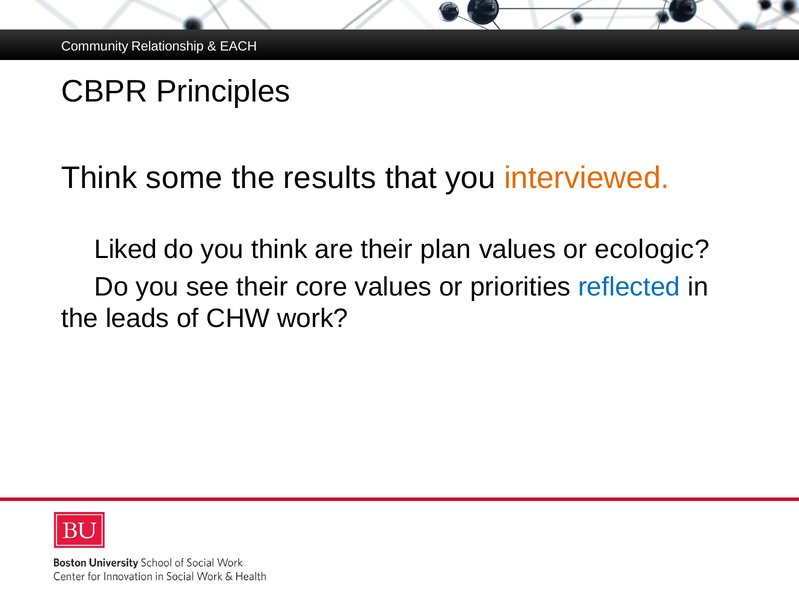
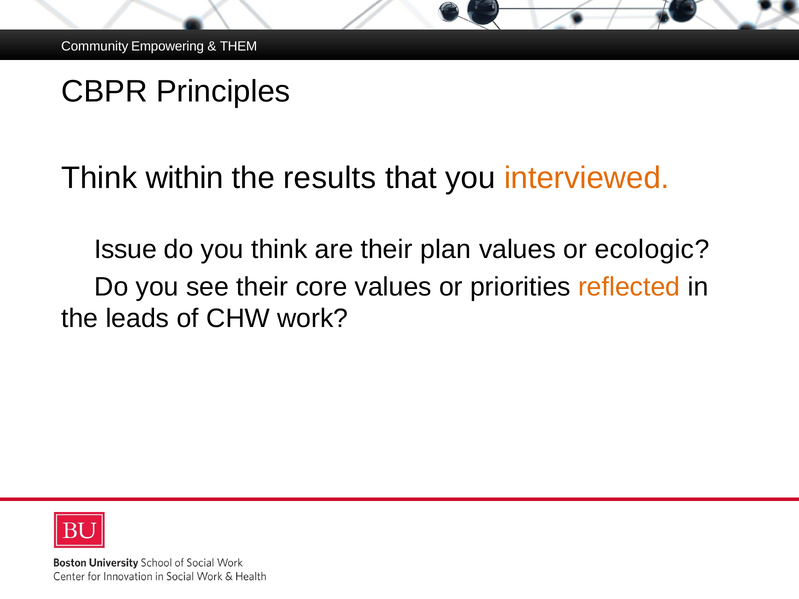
Relationship: Relationship -> Empowering (168, 46)
EACH: EACH -> THEM (239, 46)
some: some -> within (185, 178)
Liked: Liked -> Issue (126, 250)
reflected colour: blue -> orange (629, 287)
